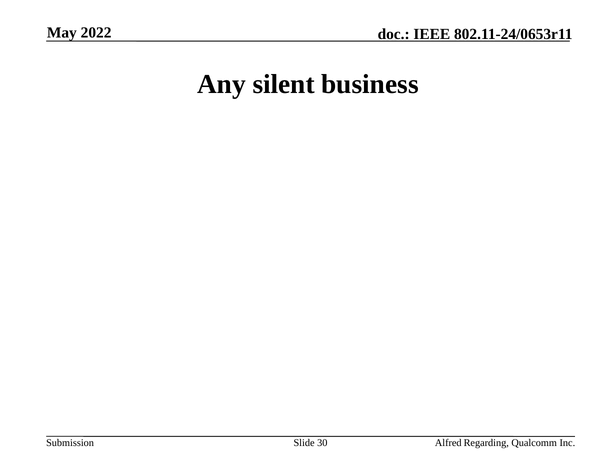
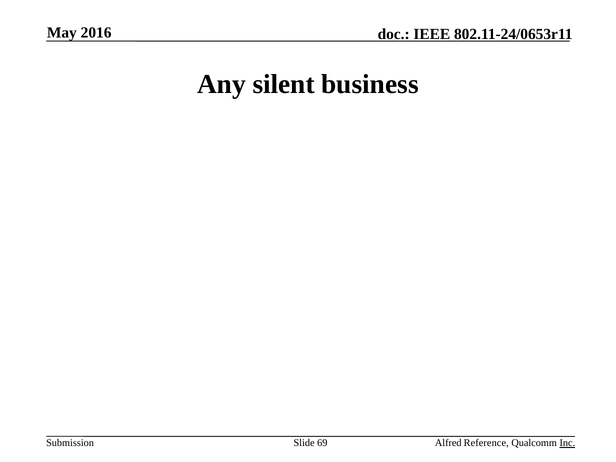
2022: 2022 -> 2016 (96, 33)
30: 30 -> 69 (322, 443)
Regarding: Regarding -> Reference (486, 443)
Inc underline: none -> present (567, 443)
